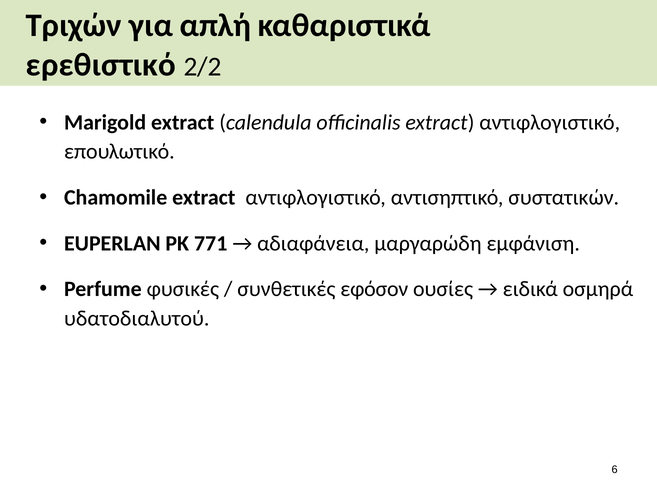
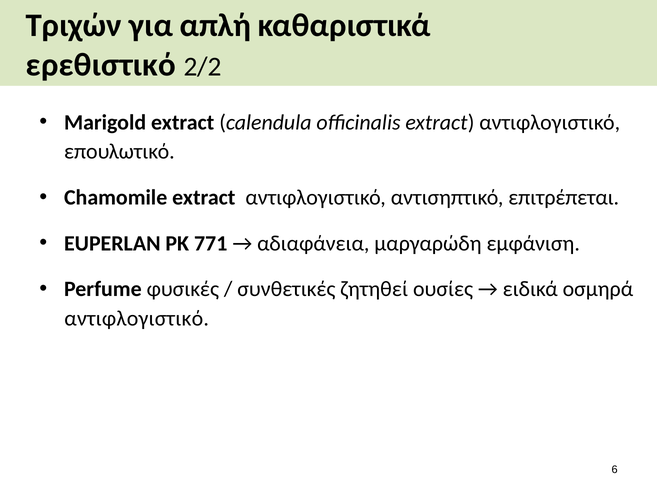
συστατικών: συστατικών -> επιτρέπεται (564, 198)
εφόσον: εφόσον -> ζητηθεί (374, 290)
υδατοδιαλυτού: υδατοδιαλυτού -> αντιφλογιστικό (137, 319)
